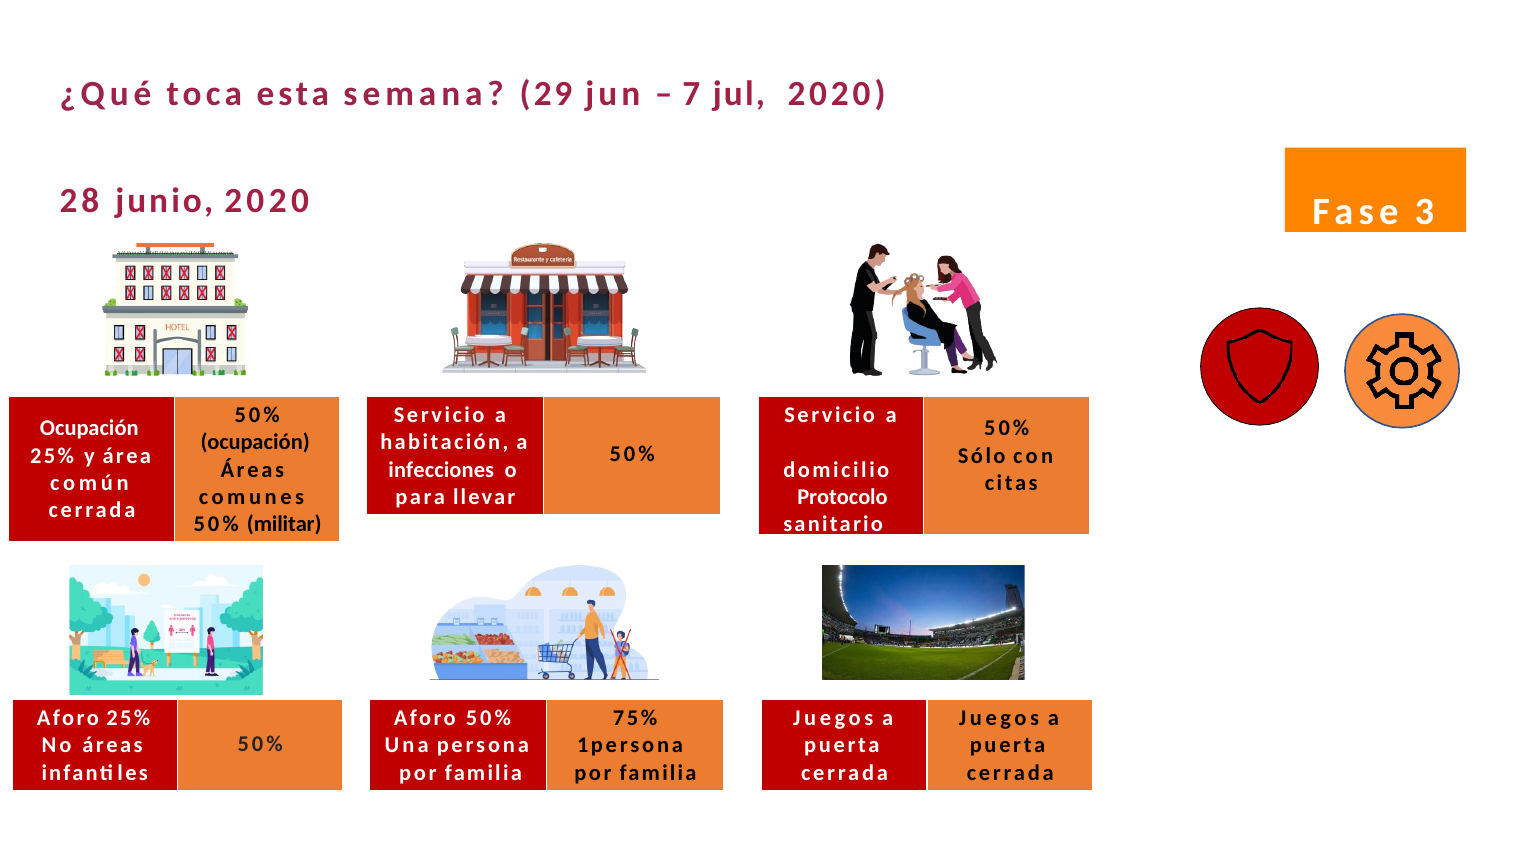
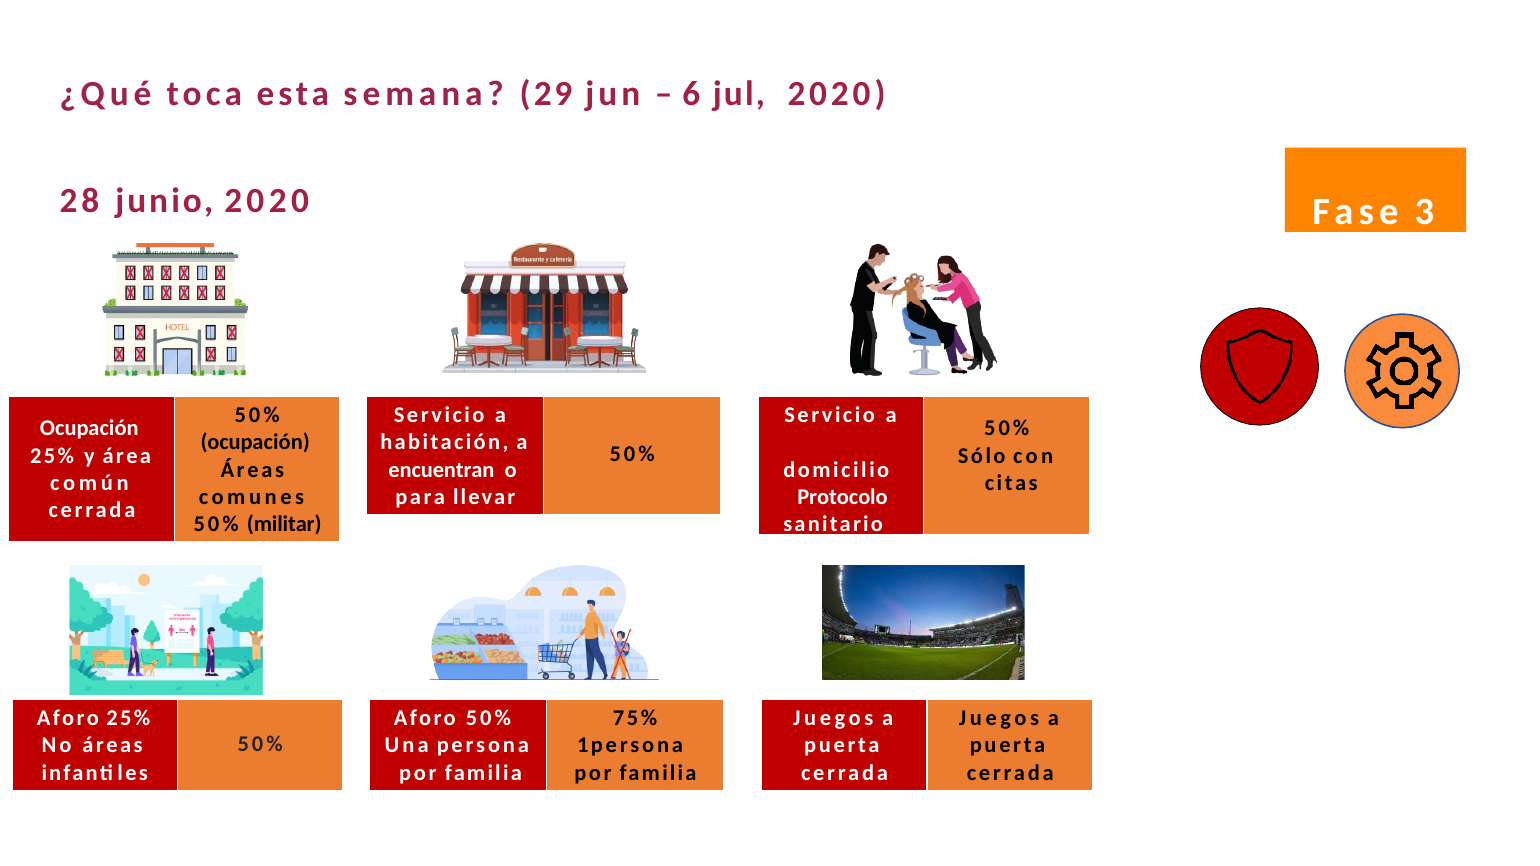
7: 7 -> 6 (691, 94)
infecciones: infecciones -> encuentran (441, 470)
